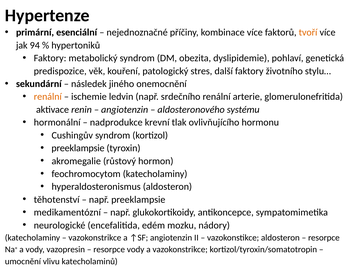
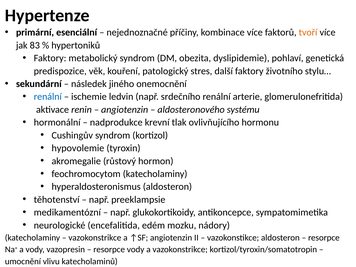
94: 94 -> 83 (35, 45)
renální colour: orange -> blue (48, 97)
preeklampsie: preeklampsie -> hypovolemie (78, 148)
